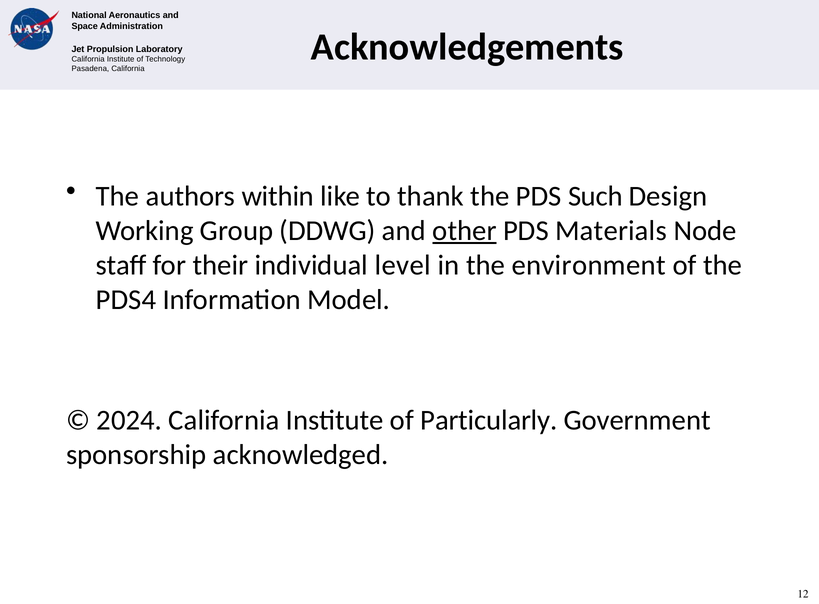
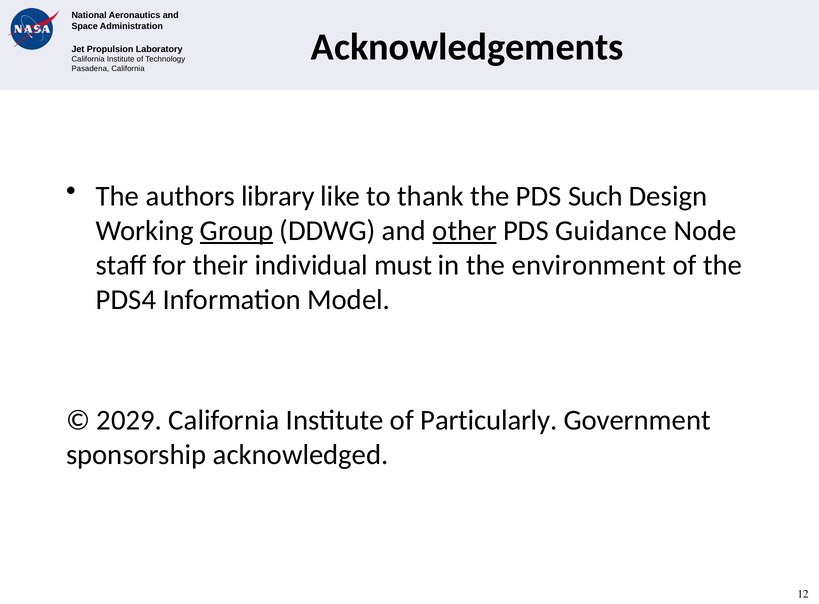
within: within -> library (278, 196)
Group underline: none -> present (237, 230)
Materials: Materials -> Guidance (611, 230)
level: level -> must (403, 265)
2024: 2024 -> 2029 (129, 420)
